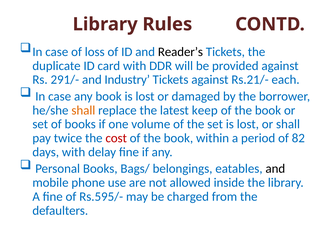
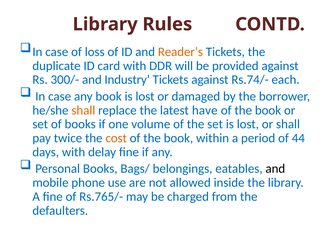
Reader’s colour: black -> orange (180, 52)
291/-: 291/- -> 300/- (65, 80)
Rs.21/-: Rs.21/- -> Rs.74/- (250, 80)
keep: keep -> have (205, 110)
cost colour: red -> orange (116, 138)
82: 82 -> 44 (298, 138)
Rs.595/-: Rs.595/- -> Rs.765/- (101, 197)
